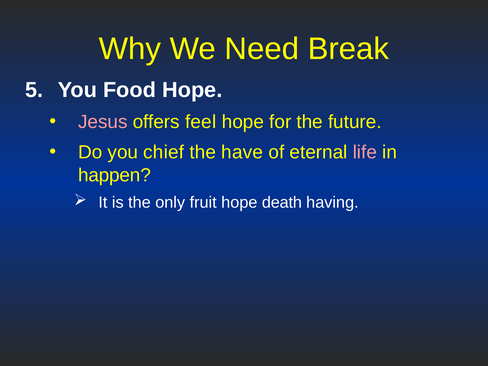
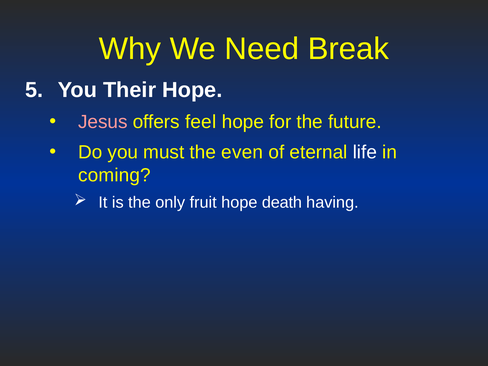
Food: Food -> Their (130, 90)
chief: chief -> must (164, 152)
have: have -> even (242, 152)
life colour: pink -> white (365, 152)
happen: happen -> coming (114, 175)
